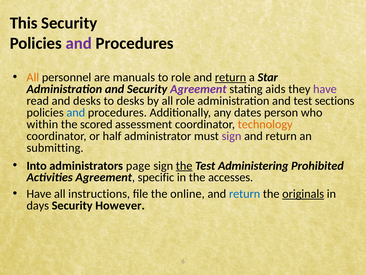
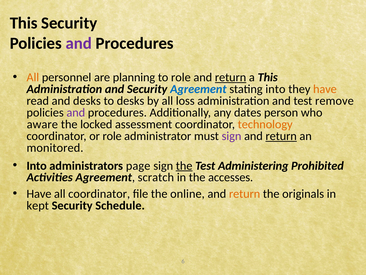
manuals: manuals -> planning (134, 77)
a Star: Star -> This (268, 77)
Agreement colour: purple -> blue (198, 89)
stating aids: aids -> into (275, 89)
have colour: purple -> orange (325, 89)
all role: role -> loss (185, 101)
sections: sections -> remove (334, 101)
and colour: blue -> purple (76, 112)
within: within -> aware (42, 124)
scored: scored -> locked (96, 124)
or half: half -> role (112, 136)
return underline: none -> present (281, 136)
submitting: submitting -> monitored (55, 148)
specific: specific -> scratch (156, 177)
all instructions: instructions -> coordinator (99, 193)
return colour: blue -> orange (245, 193)
originals underline: present -> none (303, 193)
days: days -> kept (38, 205)
However: However -> Schedule (120, 205)
